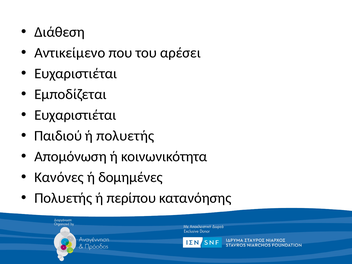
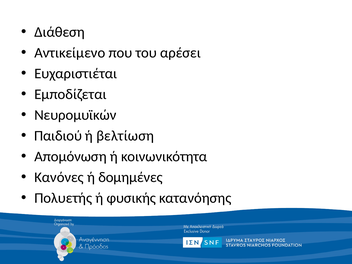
Ευχαριστιέται: Ευχαριστιέται -> Νευρομυϊκών (75, 115)
ή πολυετής: πολυετής -> βελτίωση (125, 136)
περίπου: περίπου -> φυσικής (131, 198)
